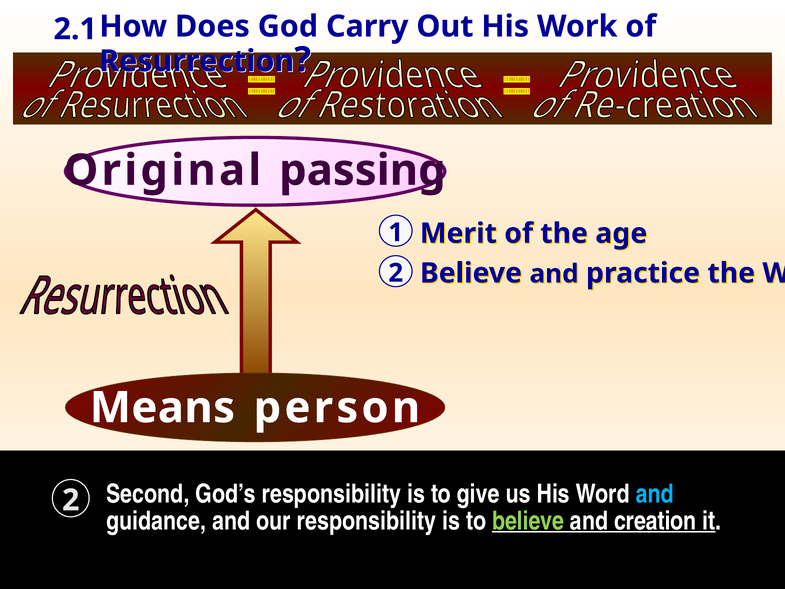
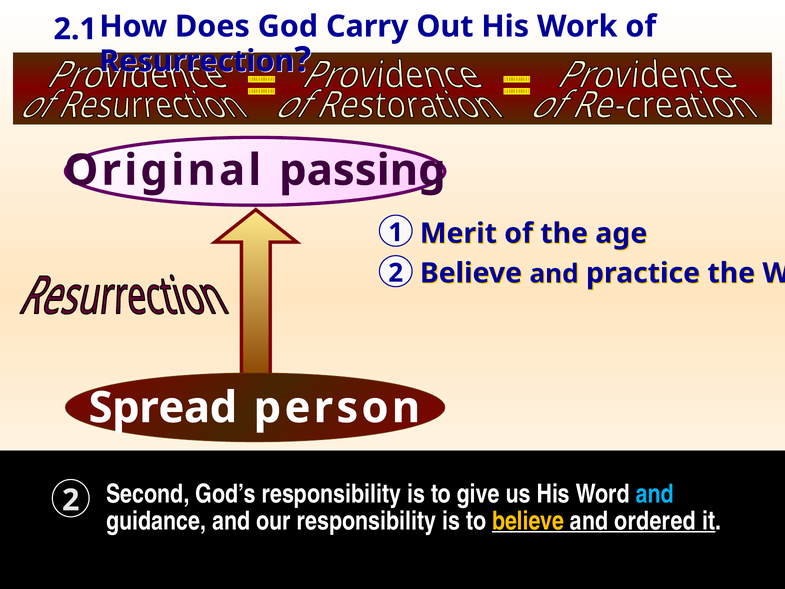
Means: Means -> Spread (163, 408)
believe colour: light green -> yellow (528, 521)
creation: creation -> ordered (655, 521)
